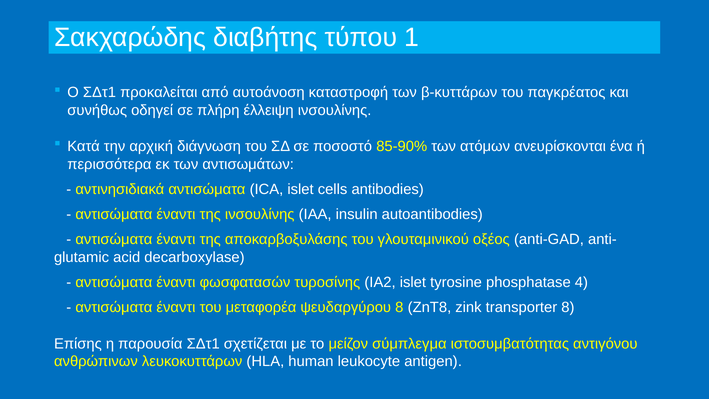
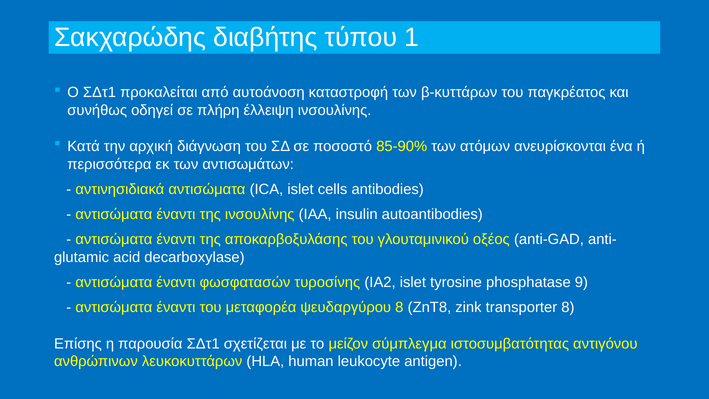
4: 4 -> 9 (581, 282)
